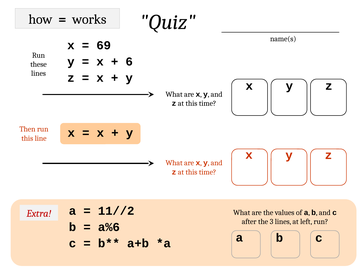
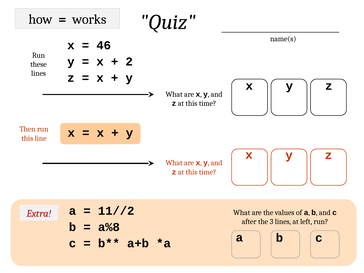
69: 69 -> 46 (104, 45)
6: 6 -> 2 (129, 62)
a%6: a%6 -> a%8 (109, 227)
